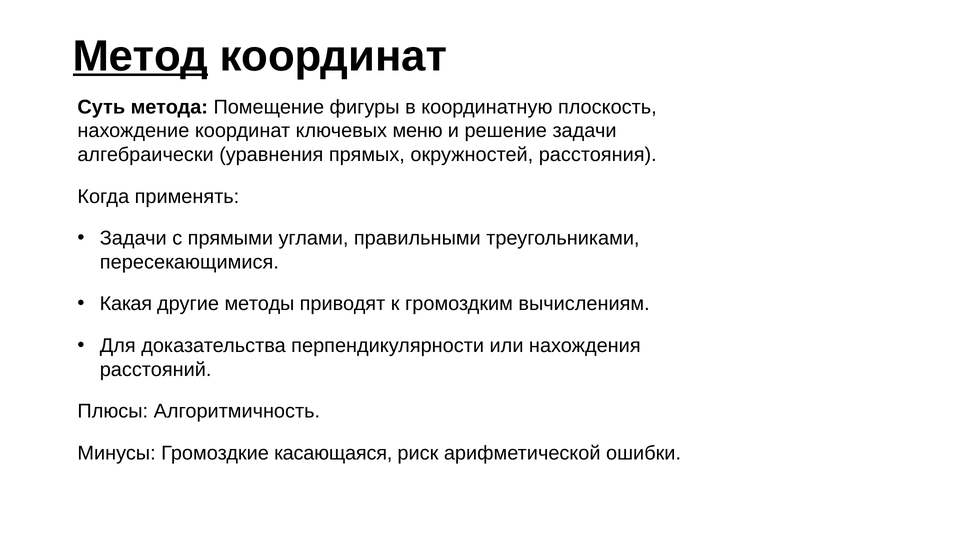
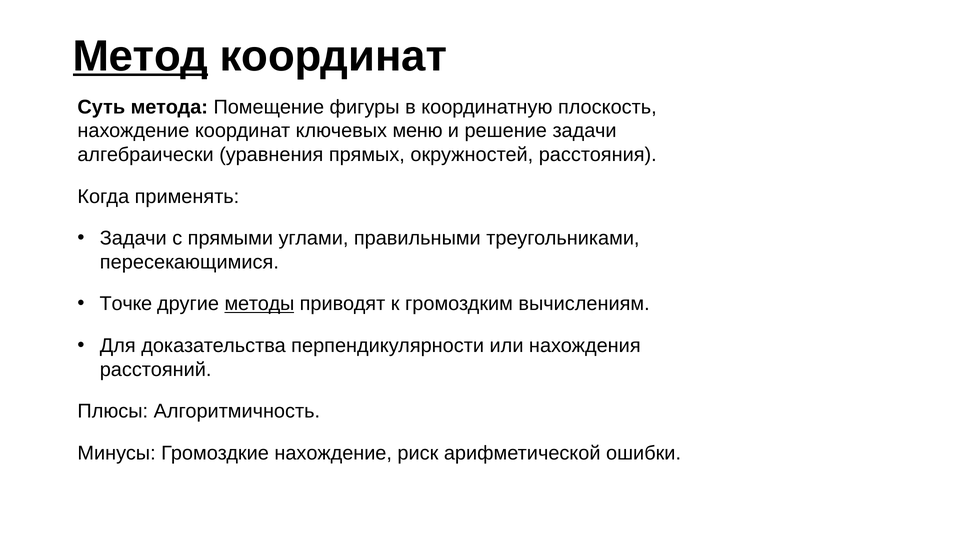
Какая: Какая -> Точке (126, 304)
методы underline: none -> present (259, 304)
Громоздкие касающаяся: касающаяся -> нахождение (333, 453)
